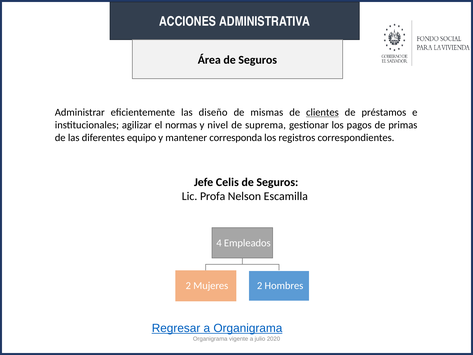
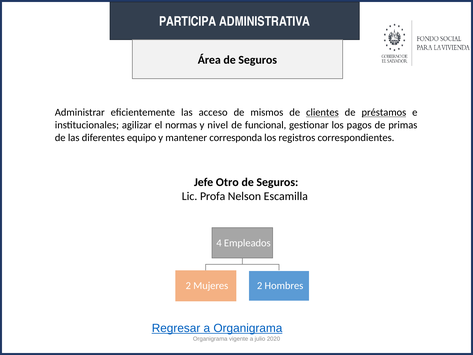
ACCIONES: ACCIONES -> PARTICIPA (188, 22)
diseño: diseño -> acceso (213, 112)
mismas: mismas -> mismos (267, 112)
préstamos underline: none -> present (384, 112)
suprema: suprema -> funcional (266, 125)
Celis: Celis -> Otro (227, 182)
